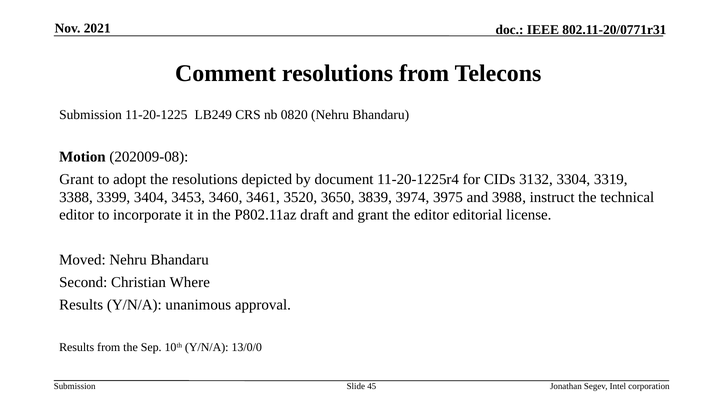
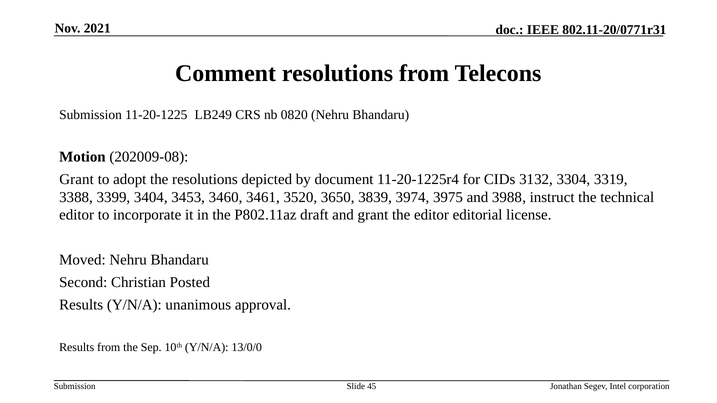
Where: Where -> Posted (190, 282)
